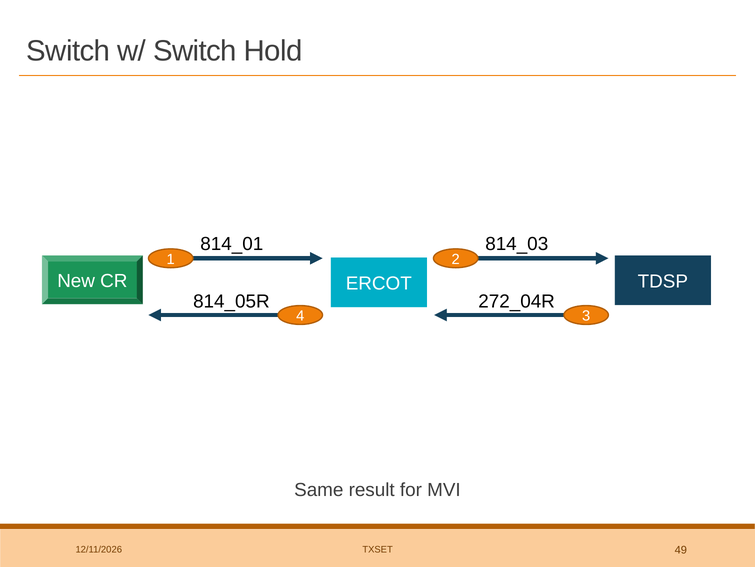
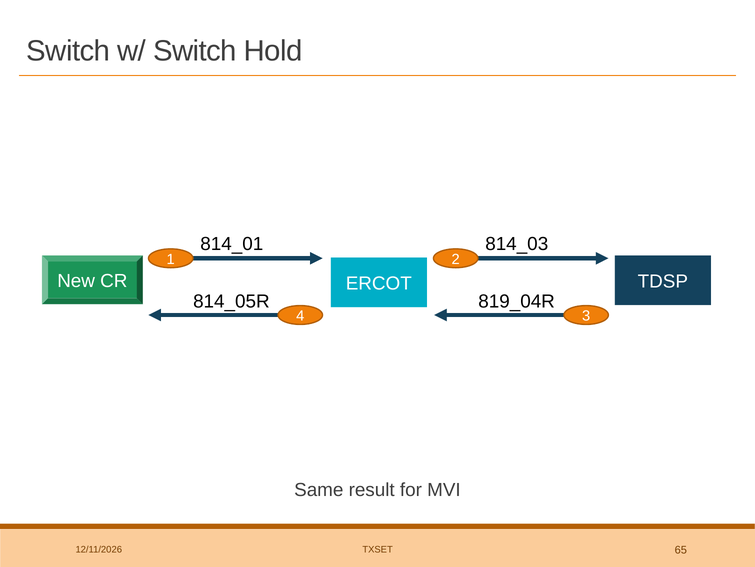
272_04R: 272_04R -> 819_04R (517, 301)
49: 49 -> 65 (681, 549)
